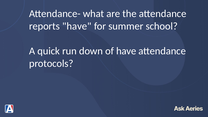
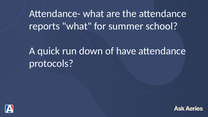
reports have: have -> what (77, 26)
